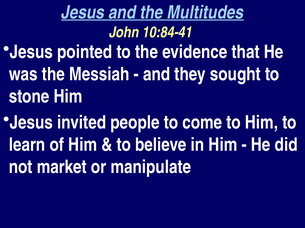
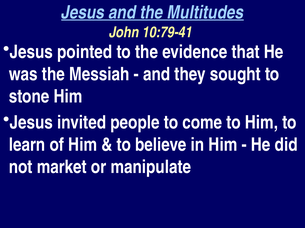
10:84-41: 10:84-41 -> 10:79-41 (167, 33)
